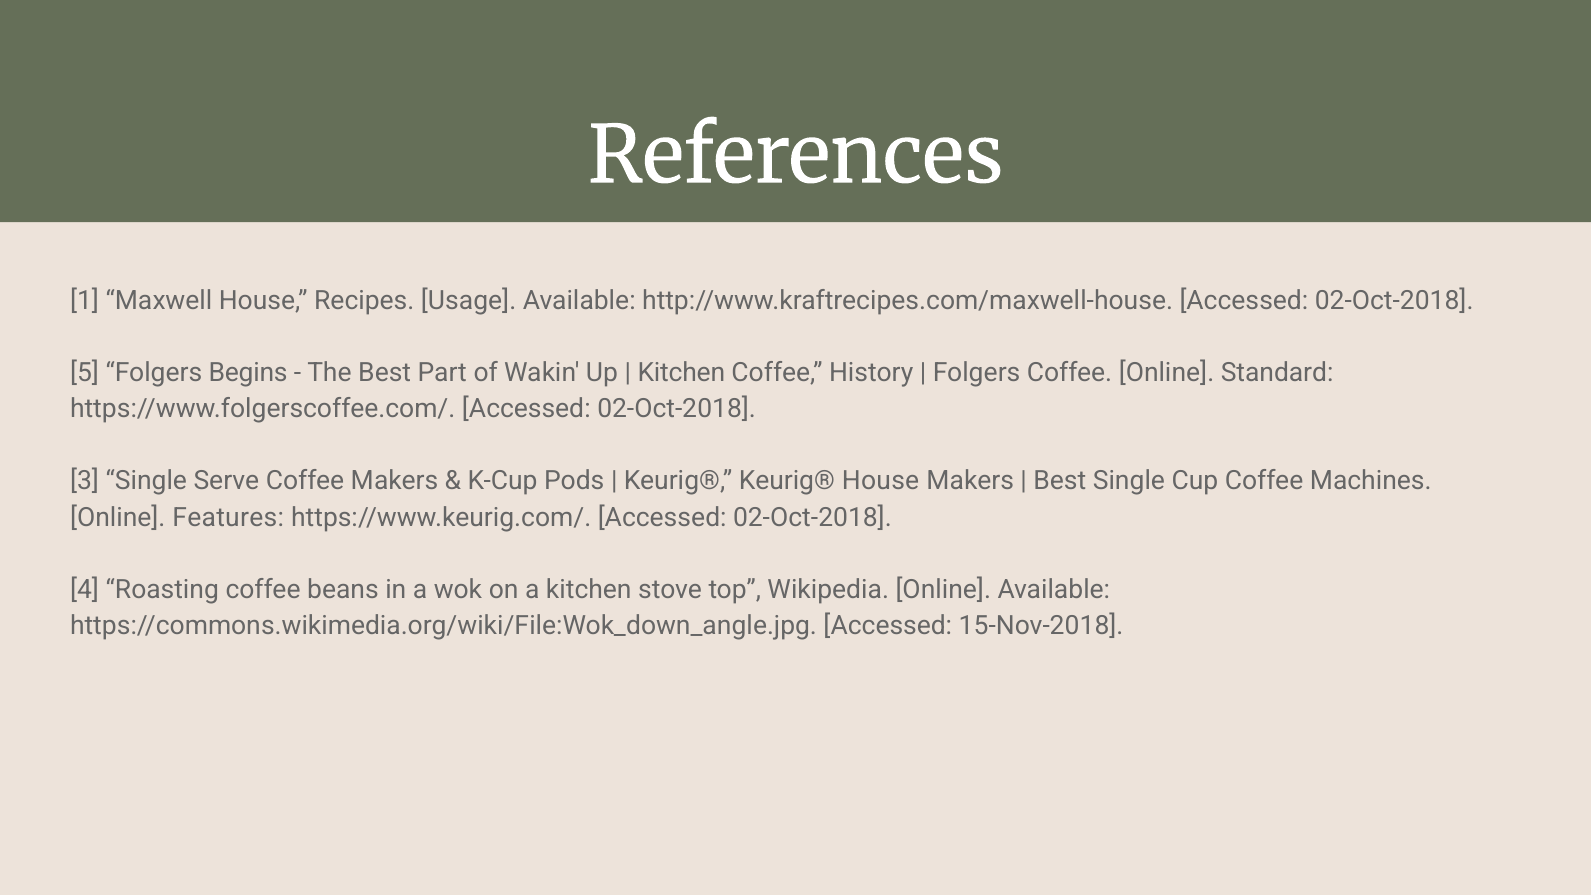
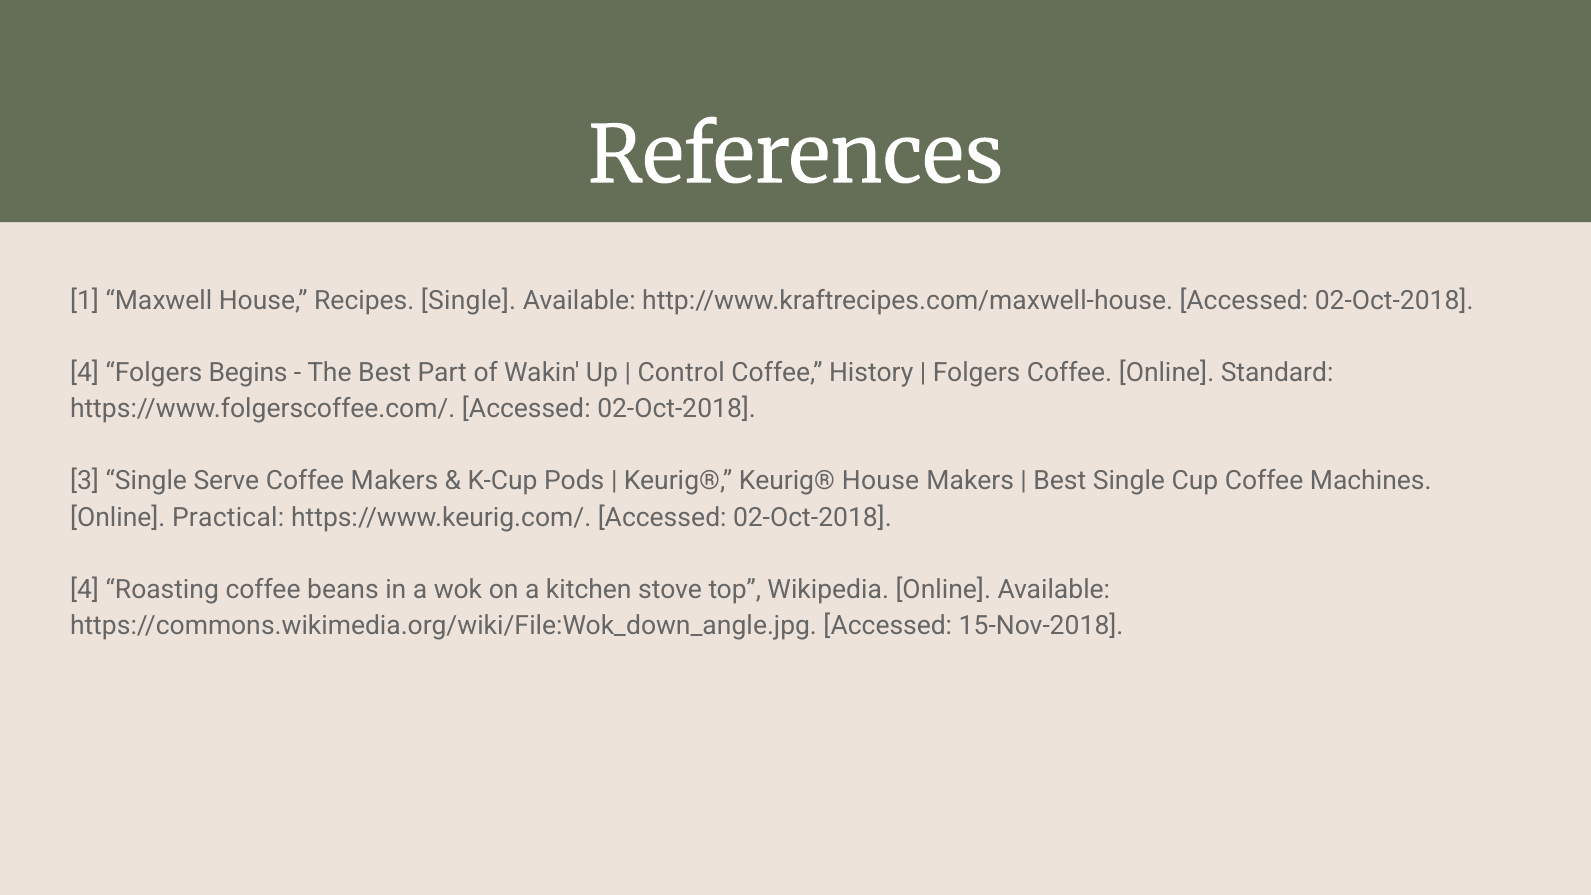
Recipes Usage: Usage -> Single (468, 300)
5: 5 -> 4 (85, 372)
Kitchen: Kitchen -> Control (681, 372)
Features: Features -> Practical (228, 517)
